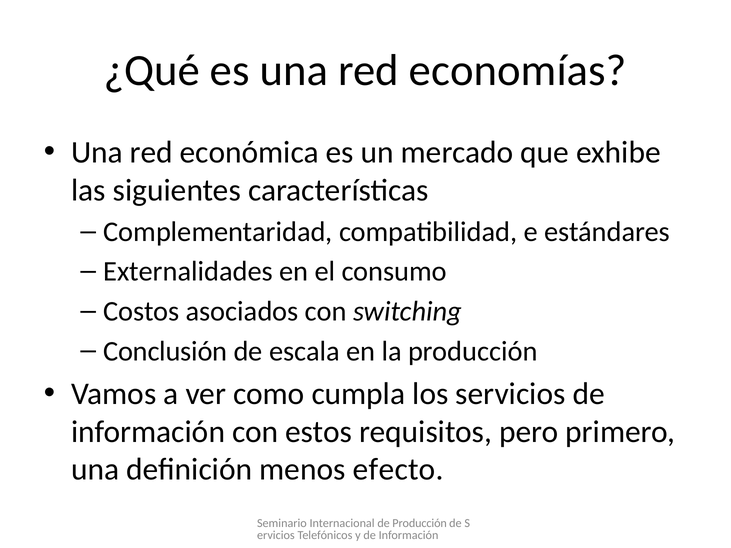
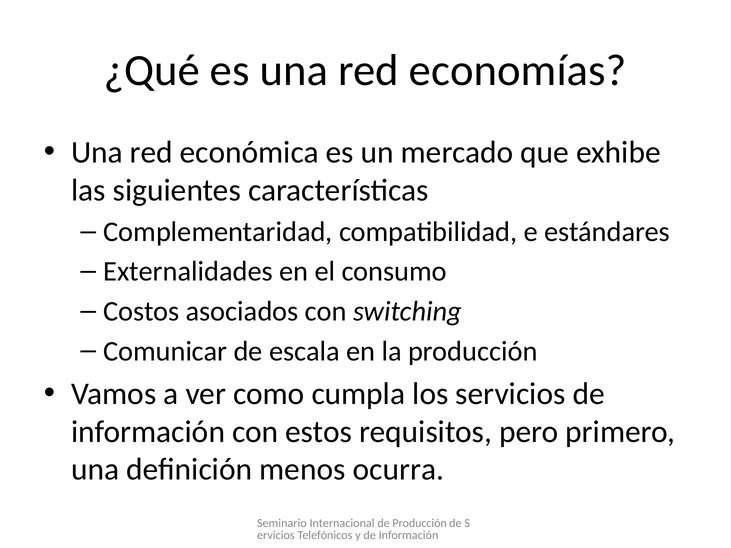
Conclusión: Conclusión -> Comunicar (165, 351)
efecto: efecto -> ocurra (398, 470)
